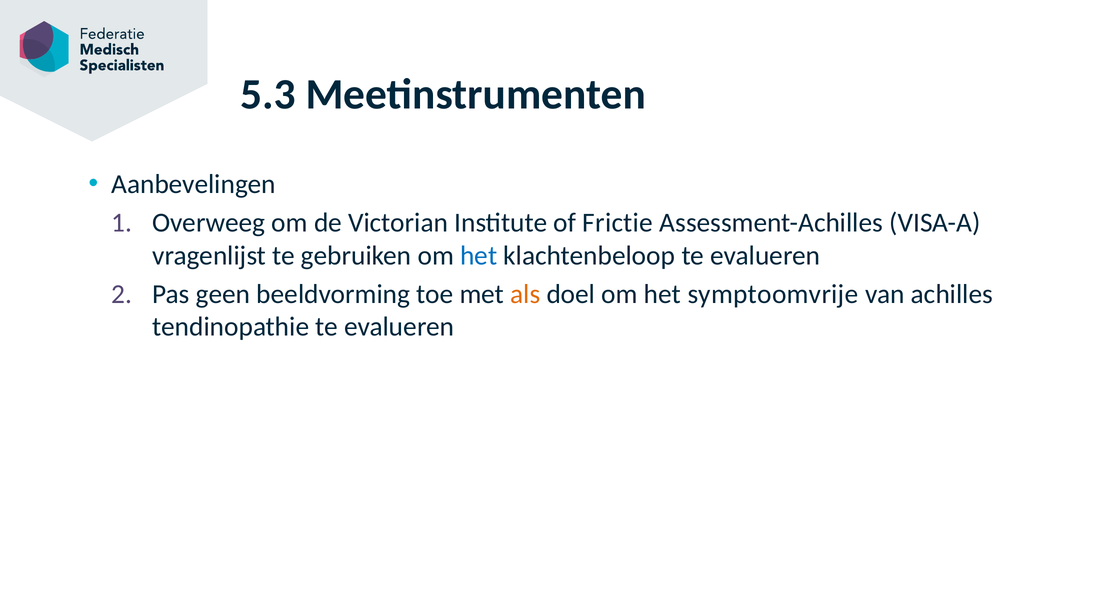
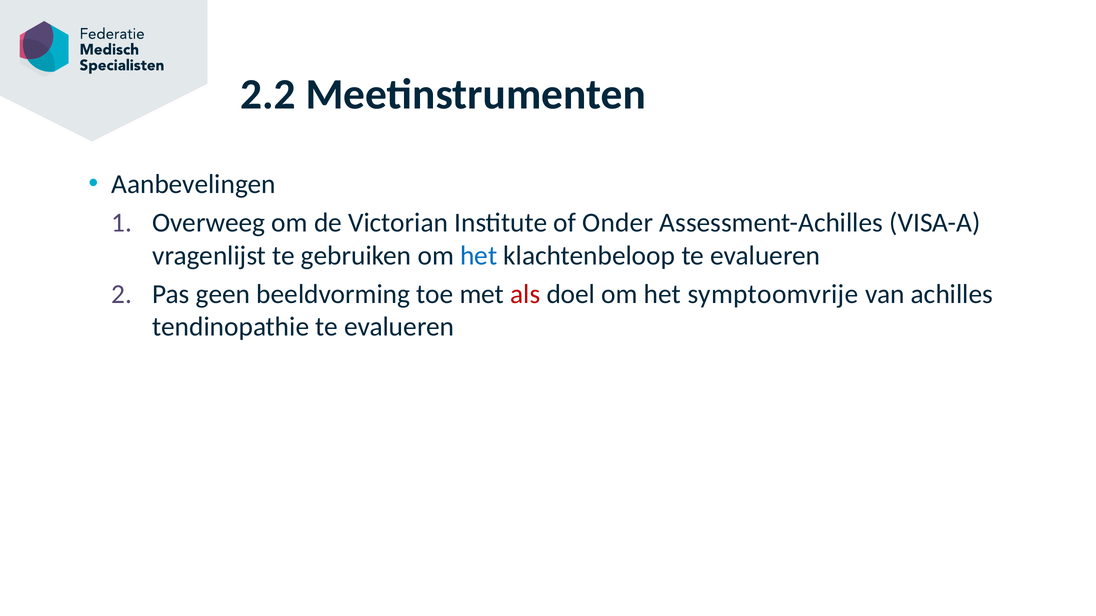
5.3: 5.3 -> 2.2 (268, 94)
Frictie: Frictie -> Onder (618, 223)
als colour: orange -> red (525, 294)
